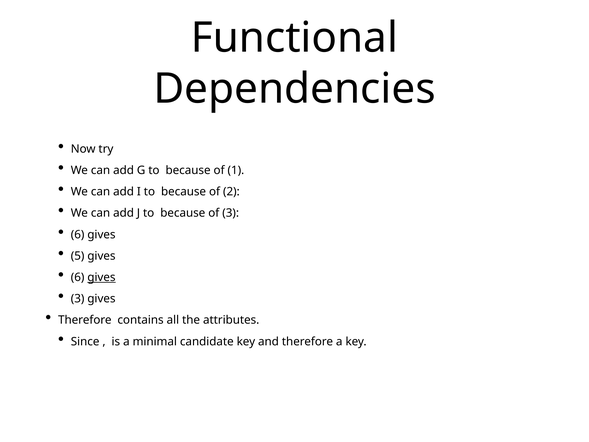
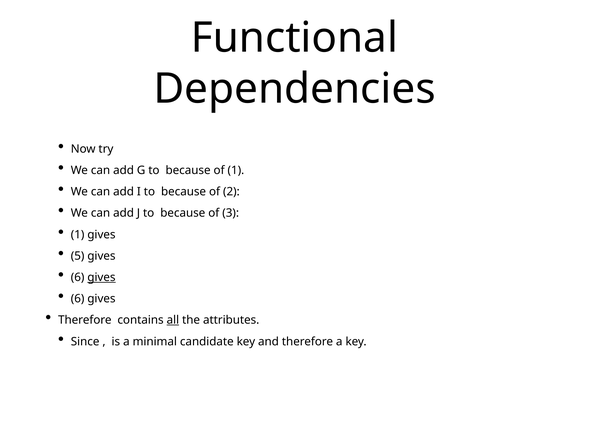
6: 6 -> 1 (78, 234)
3: 3 -> 6 (78, 299)
all underline: none -> present (173, 320)
